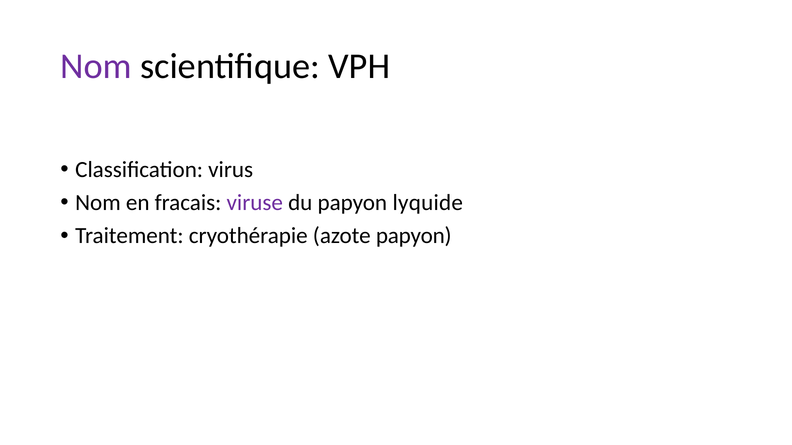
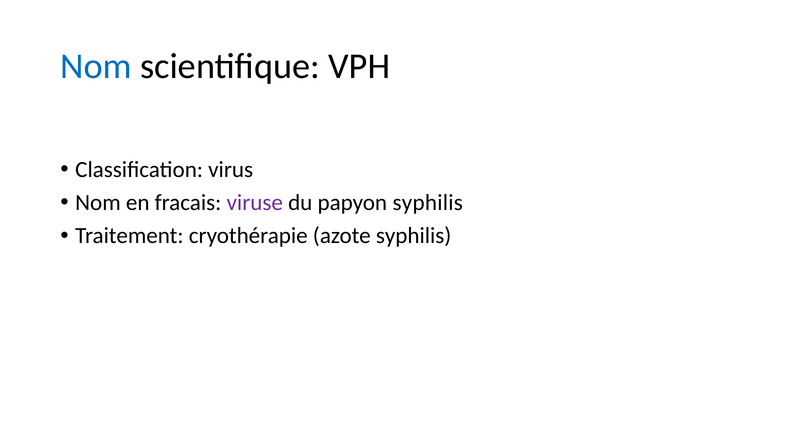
Nom colour: purple -> blue (96, 67)
papyon lyquide: lyquide -> syphilis (428, 203)
azote papyon: papyon -> syphilis (414, 236)
